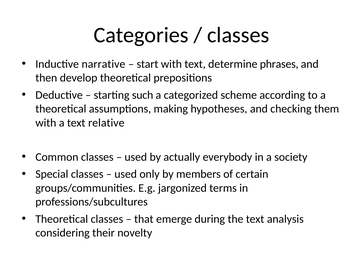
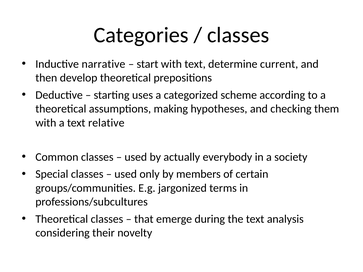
phrases: phrases -> current (279, 64)
such: such -> uses (143, 95)
